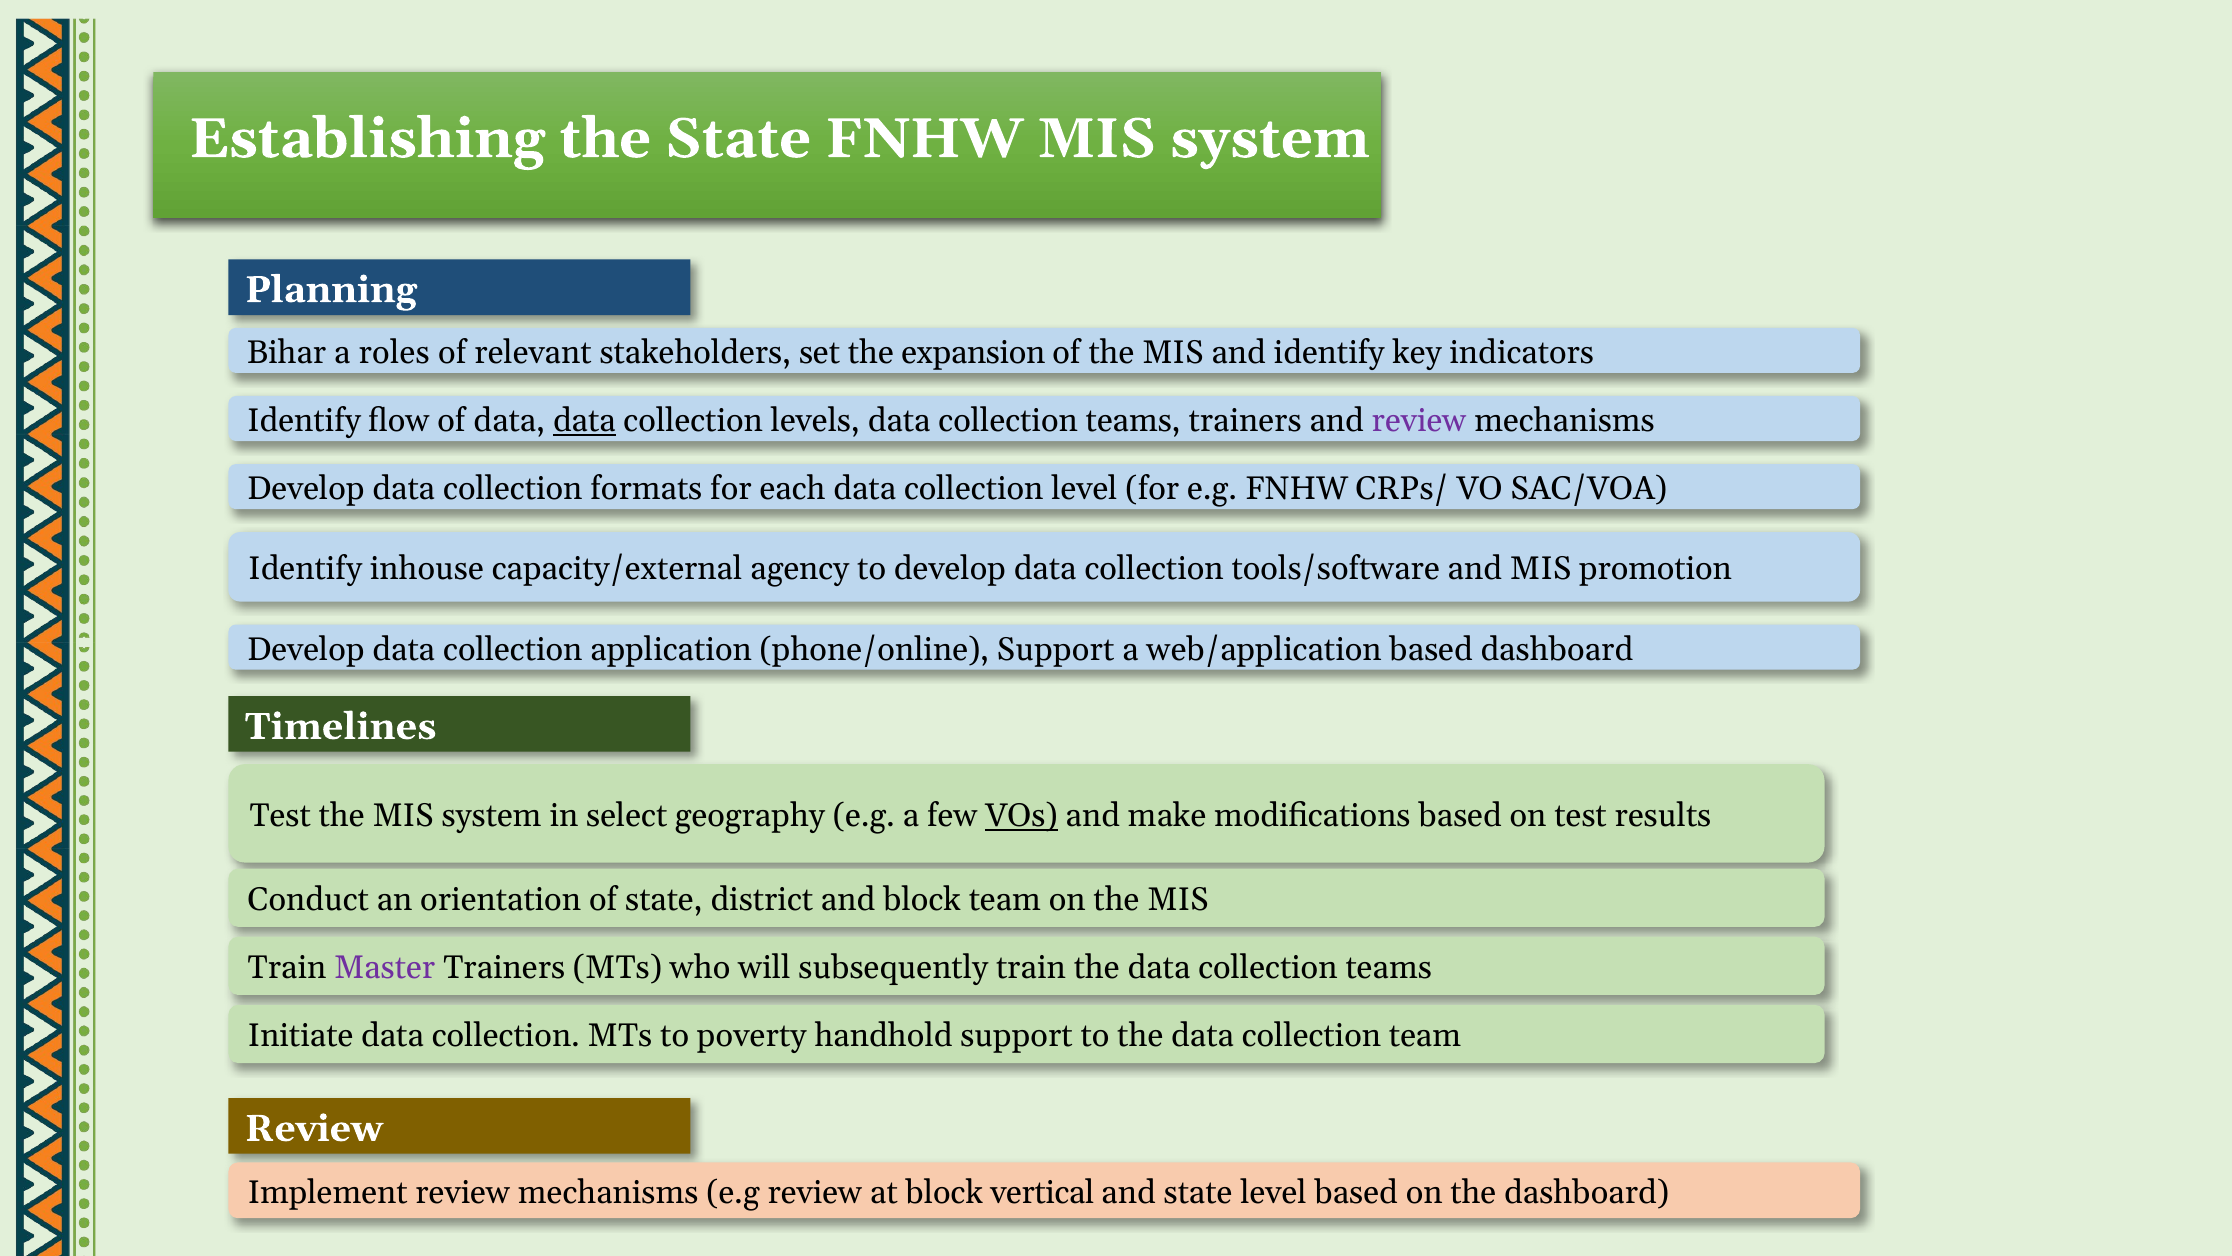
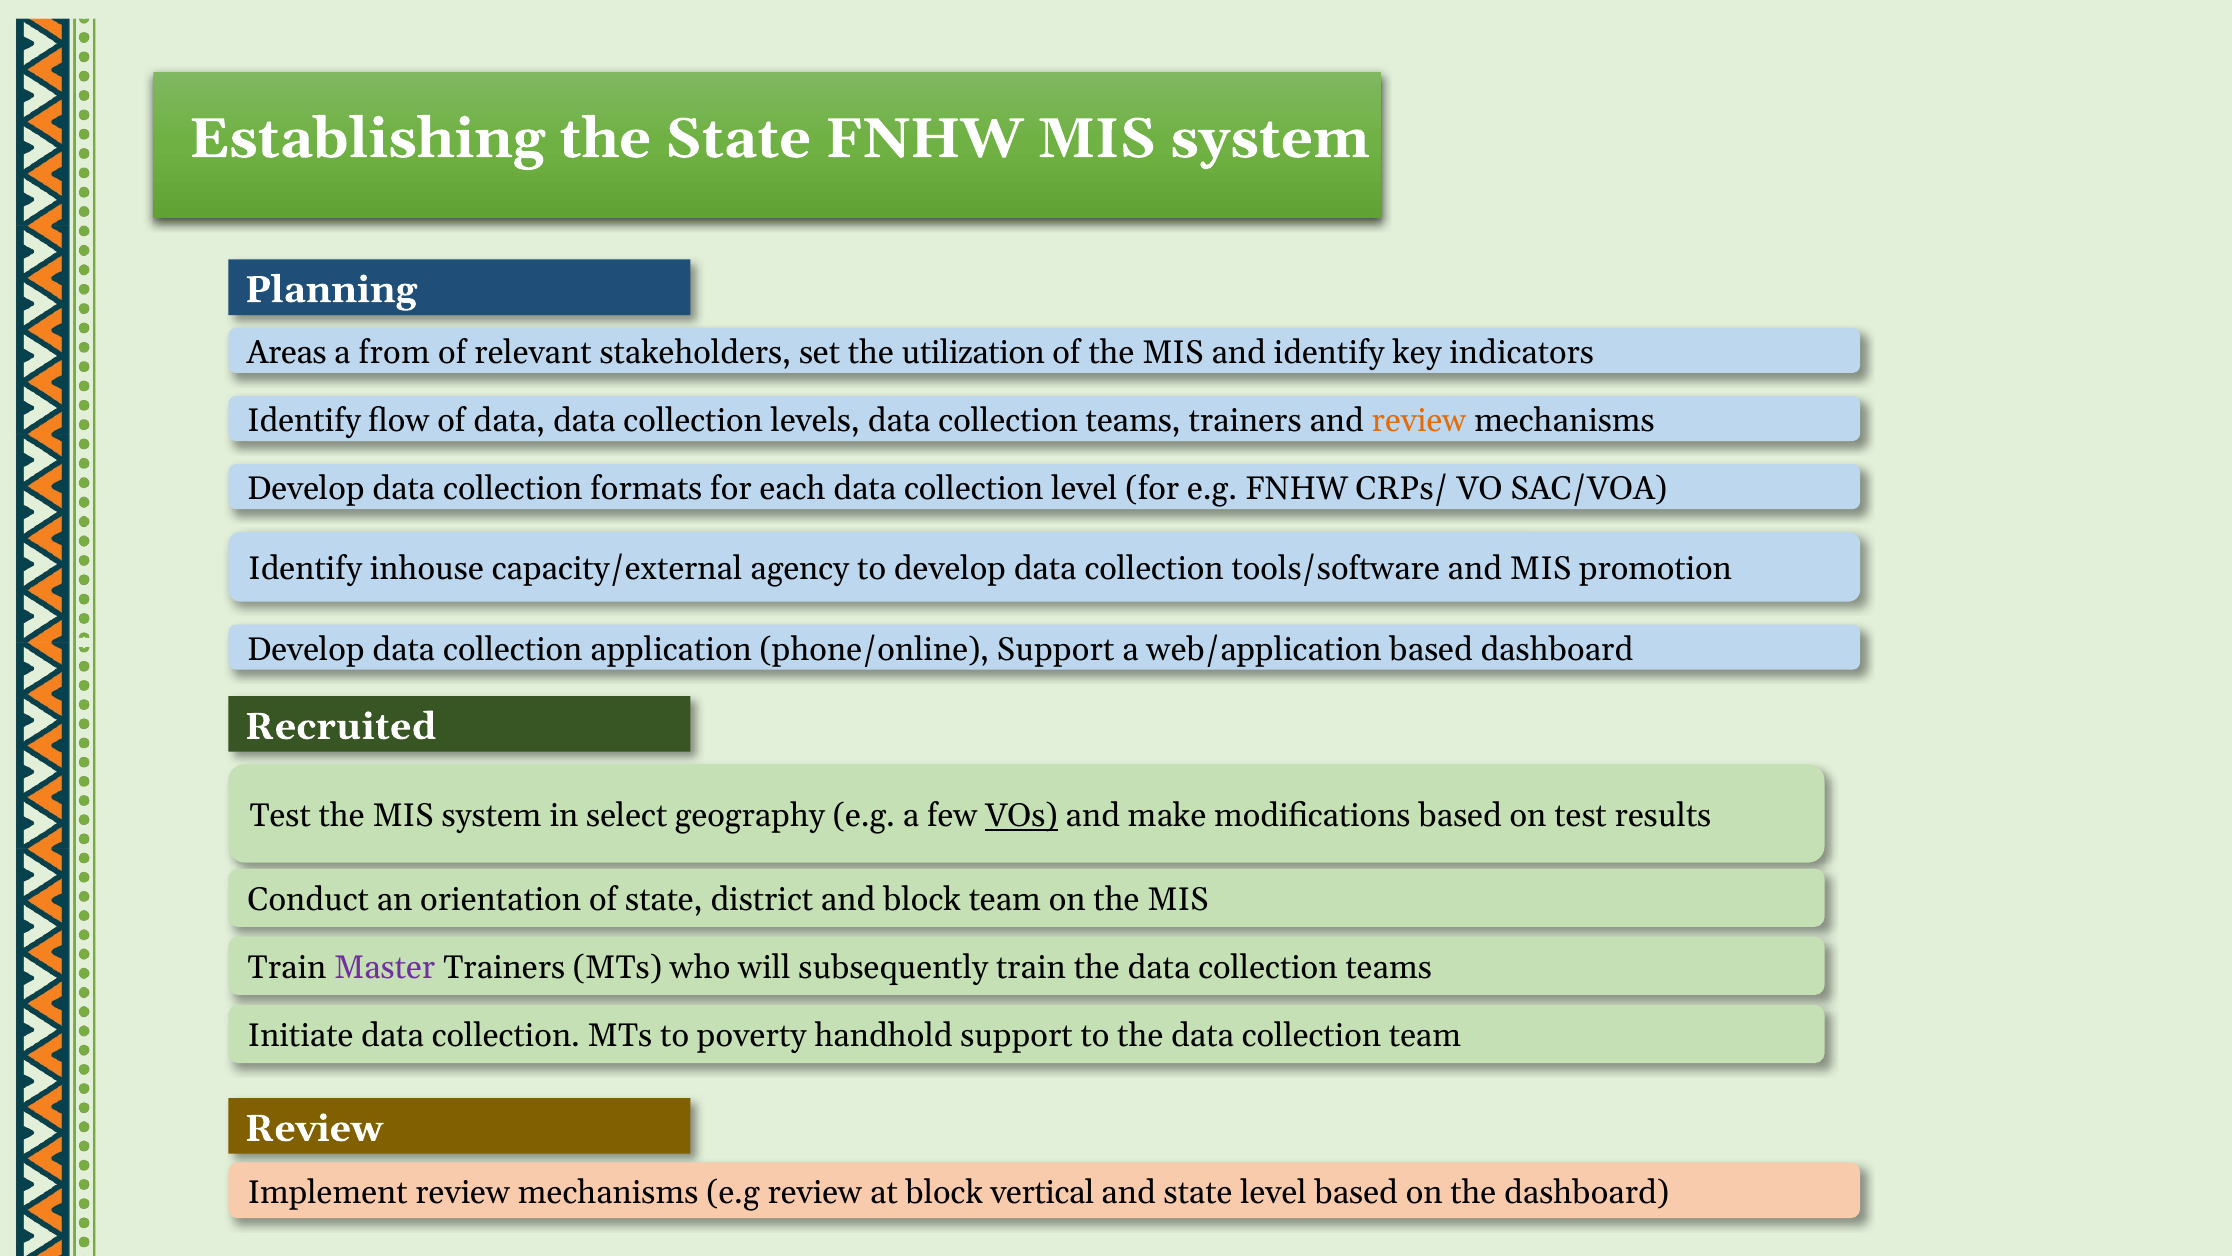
Bihar: Bihar -> Areas (287, 352)
roles: roles -> from (394, 352)
expansion: expansion -> utilization (973, 352)
data underline: present -> none (584, 421)
review colour: purple -> orange (1419, 421)
Timelines: Timelines -> Recruited (341, 726)
